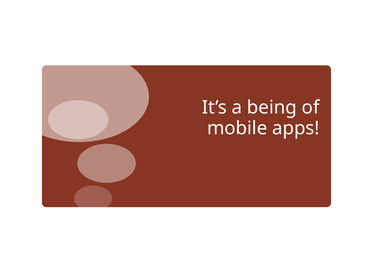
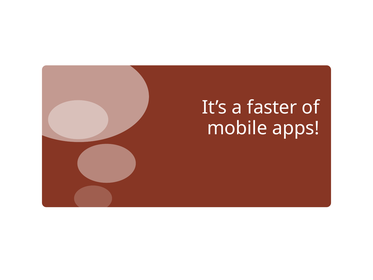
being: being -> faster (272, 107)
